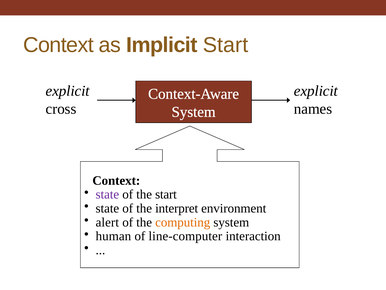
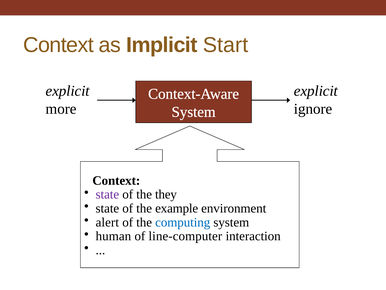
cross: cross -> more (61, 109)
names: names -> ignore (313, 109)
the start: start -> they (166, 194)
interpret: interpret -> example (177, 208)
computing colour: orange -> blue (183, 222)
